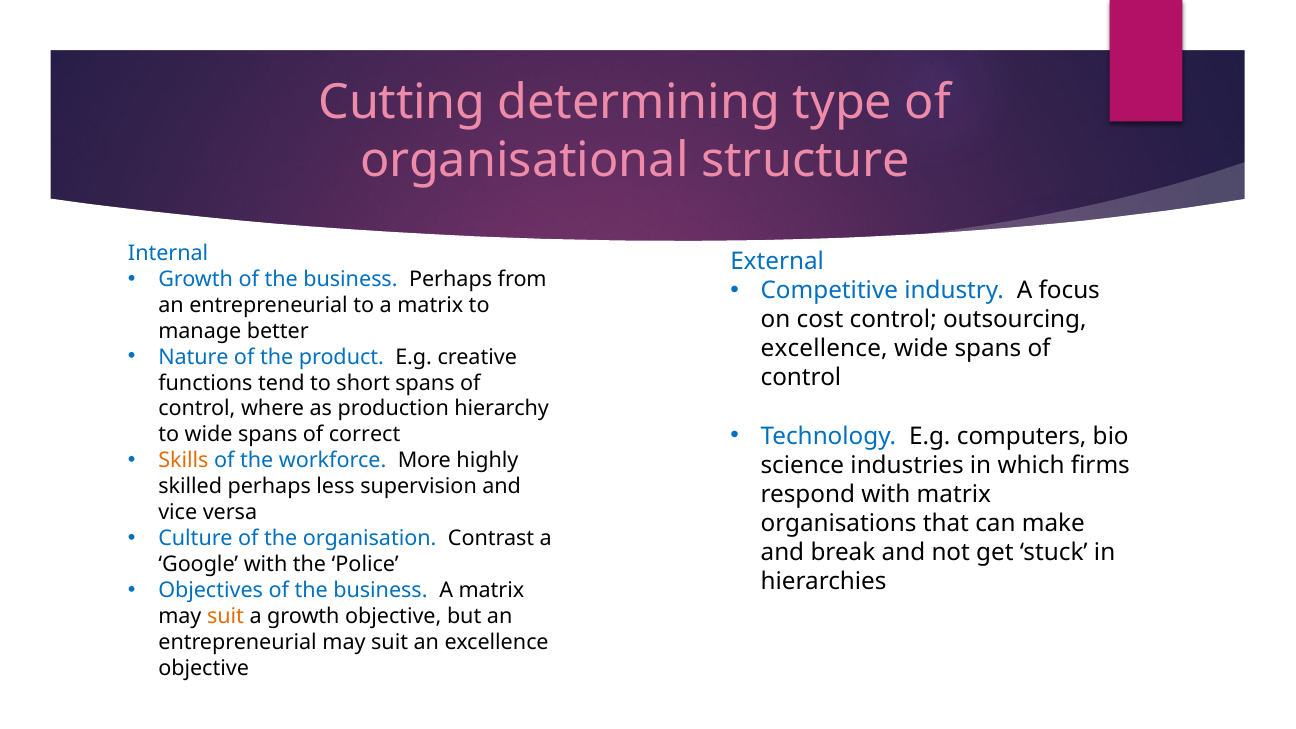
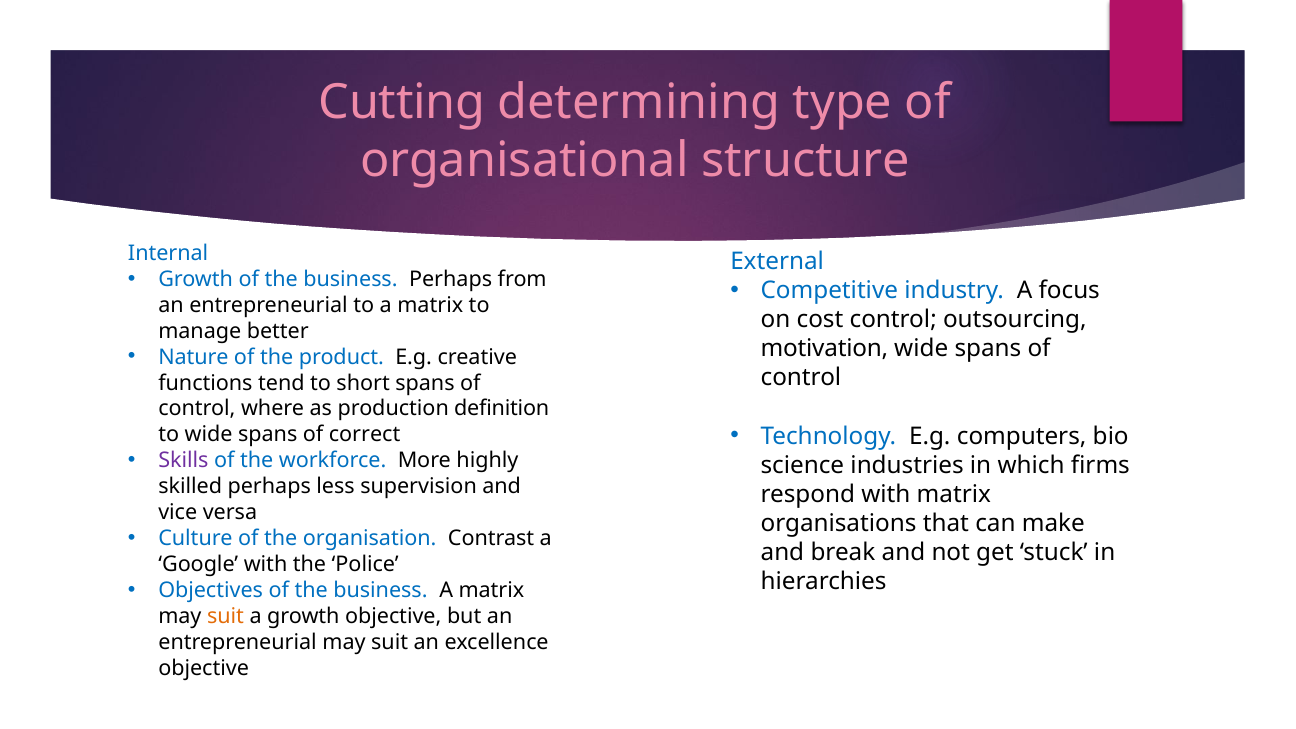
excellence: excellence -> motivation (824, 349)
hierarchy: hierarchy -> definition (502, 409)
Skills colour: orange -> purple (183, 461)
